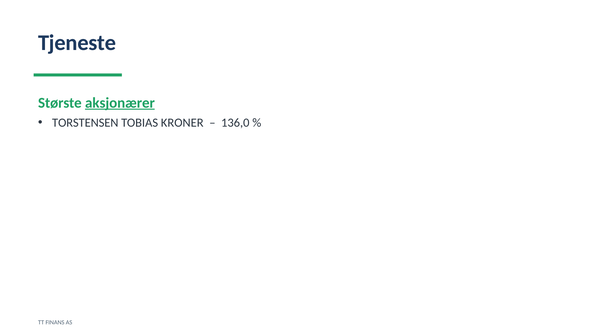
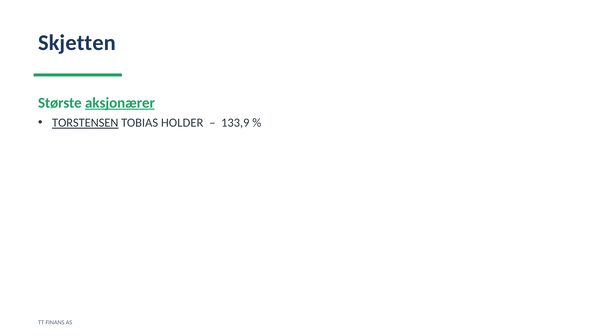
Tjeneste: Tjeneste -> Skjetten (77, 43)
TORSTENSEN underline: none -> present (85, 123)
KRONER: KRONER -> HOLDER (182, 123)
136,0: 136,0 -> 133,9 (235, 123)
